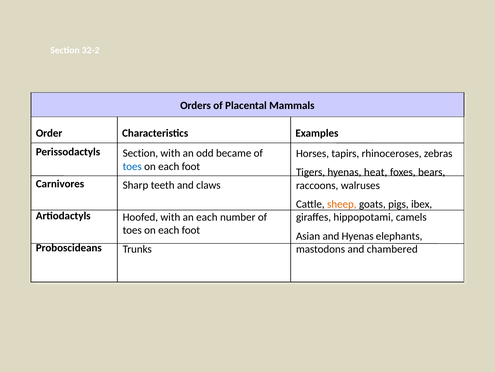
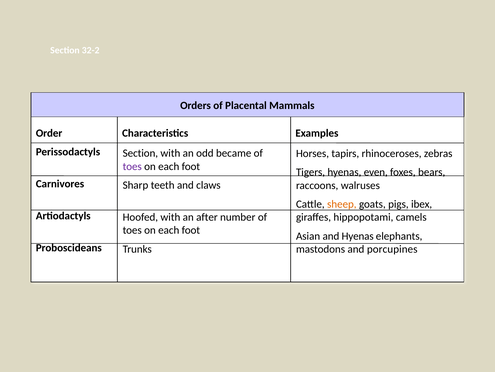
toes colour: blue -> purple (132, 166)
heat: heat -> even (376, 172)
an each: each -> after (207, 217)
chambered: chambered -> porcupines (392, 249)
